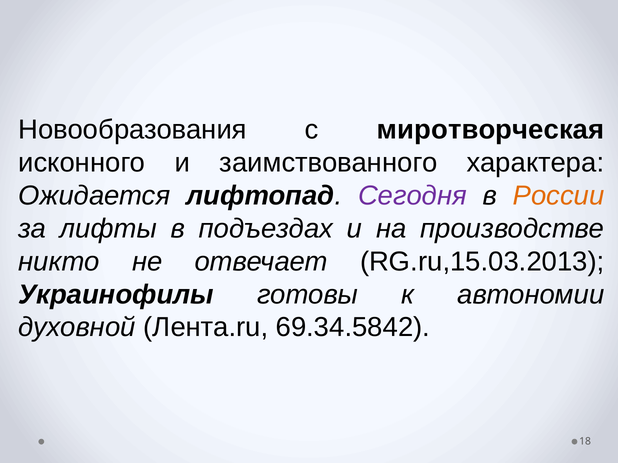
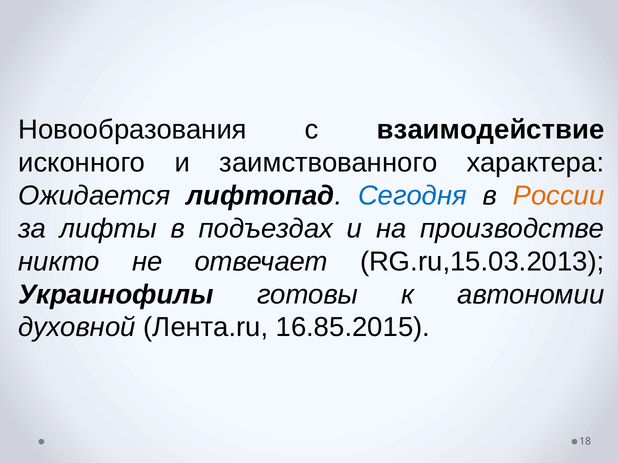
миротворческая: миротворческая -> взаимодействие (491, 130)
Сегодня colour: purple -> blue (413, 196)
69.34.5842: 69.34.5842 -> 16.85.2015 (353, 328)
